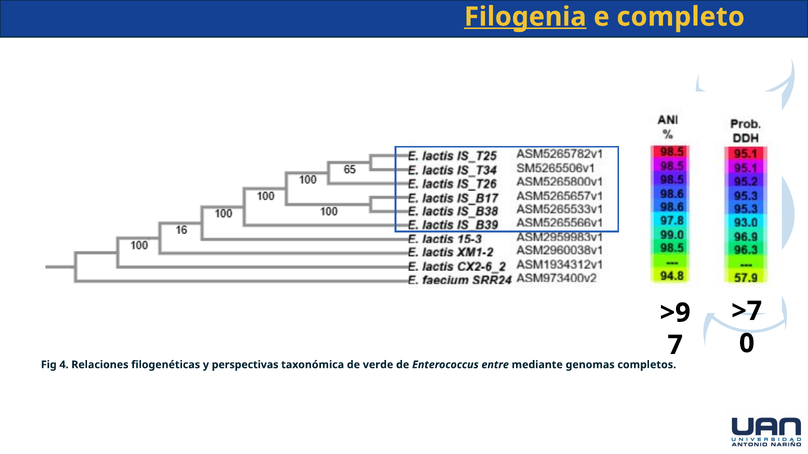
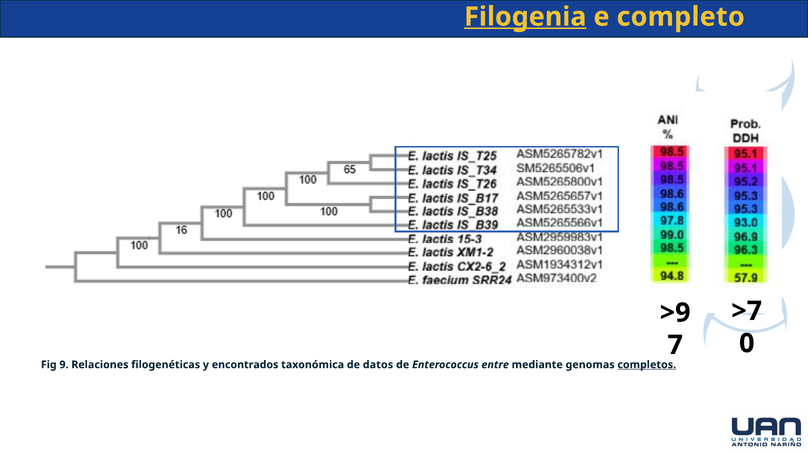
4: 4 -> 9 (64, 365)
perspectivas: perspectivas -> encontrados (245, 365)
verde: verde -> datos (378, 365)
completos underline: none -> present (647, 365)
